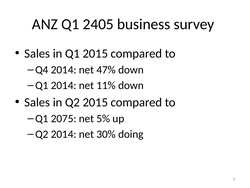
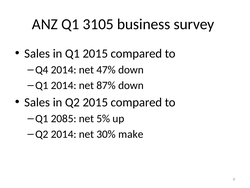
2405: 2405 -> 3105 (98, 24)
11%: 11% -> 87% (106, 85)
2075: 2075 -> 2085 (64, 118)
doing: doing -> make (131, 134)
